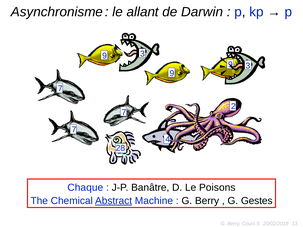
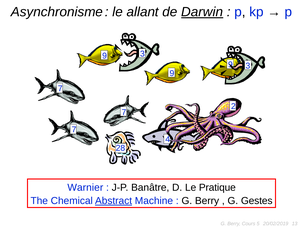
Darwin underline: none -> present (202, 12)
Chaque: Chaque -> Warnier (85, 188)
Poisons: Poisons -> Pratique (217, 188)
